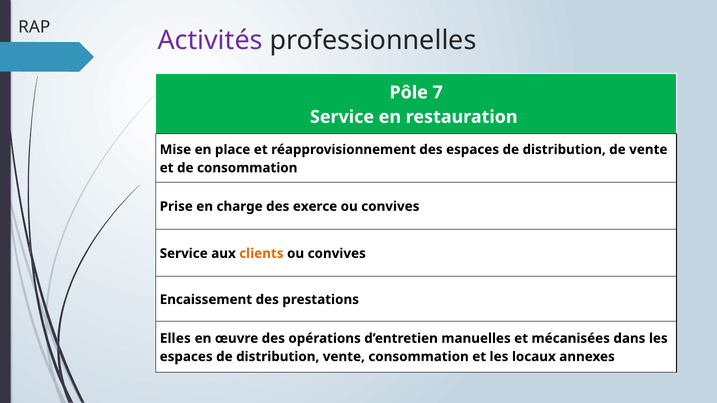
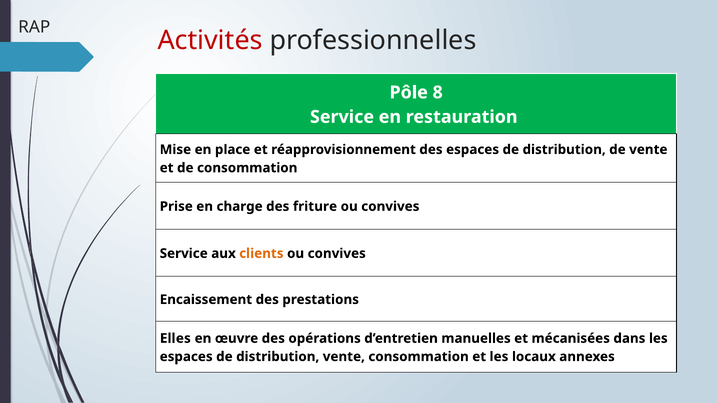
Activités colour: purple -> red (210, 41)
7: 7 -> 8 (438, 93)
exerce: exerce -> friture (315, 207)
